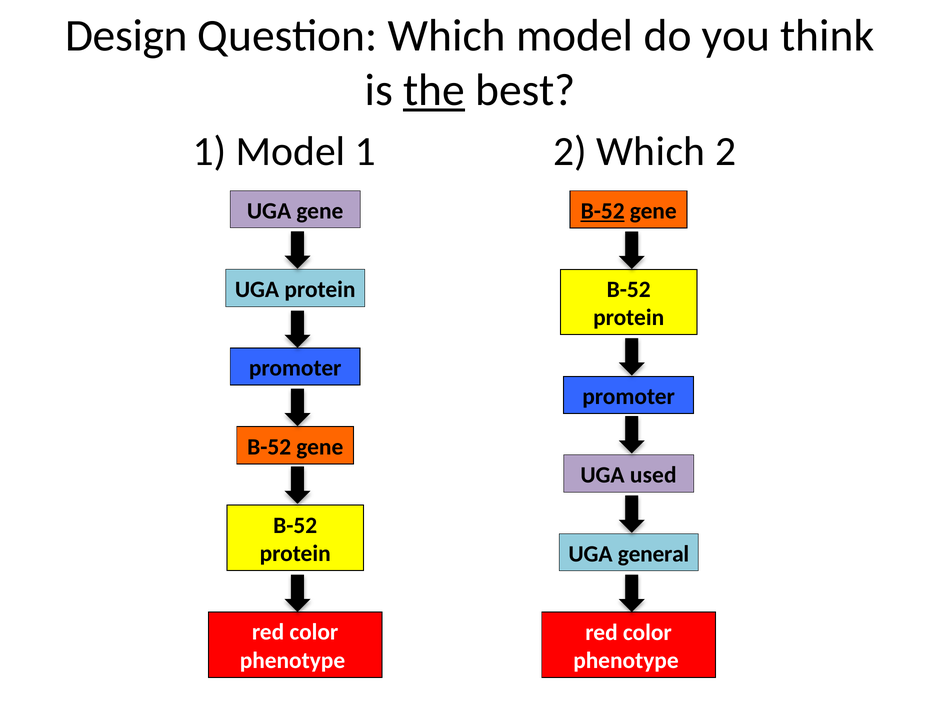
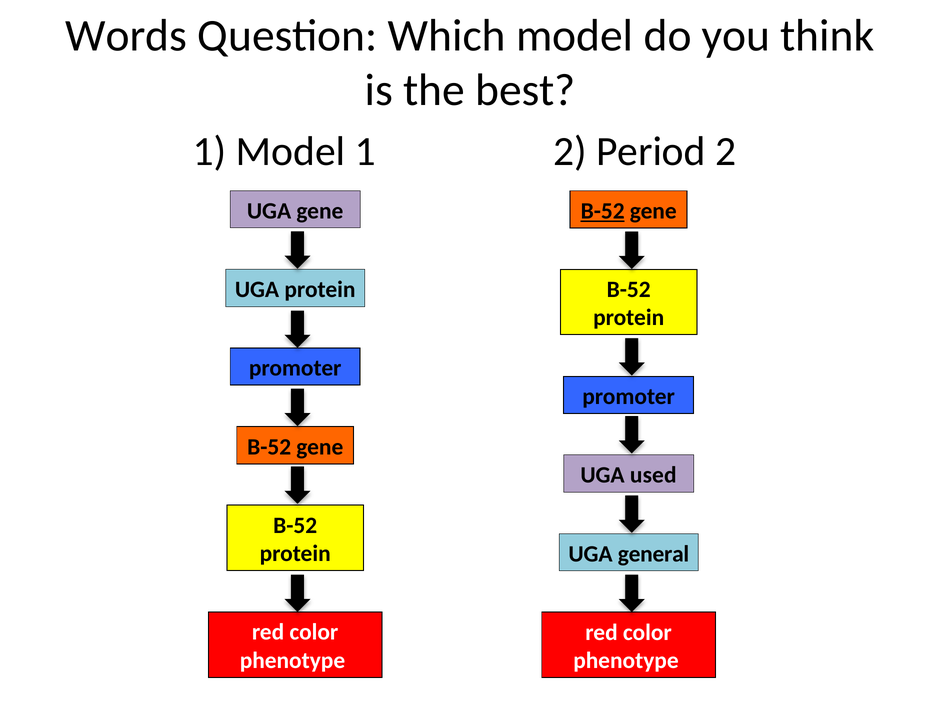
Design: Design -> Words (126, 36)
the underline: present -> none (434, 90)
2 Which: Which -> Period (651, 152)
